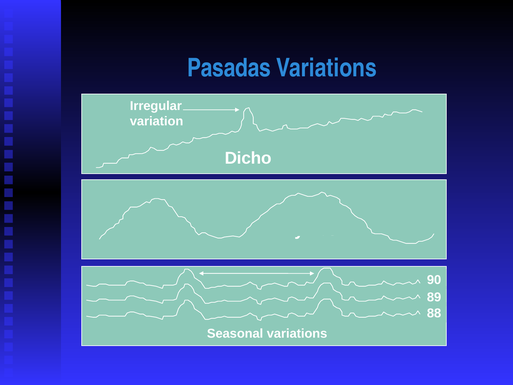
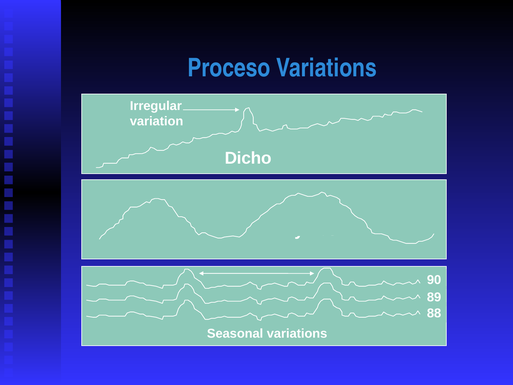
Pasadas: Pasadas -> Proceso (229, 68)
